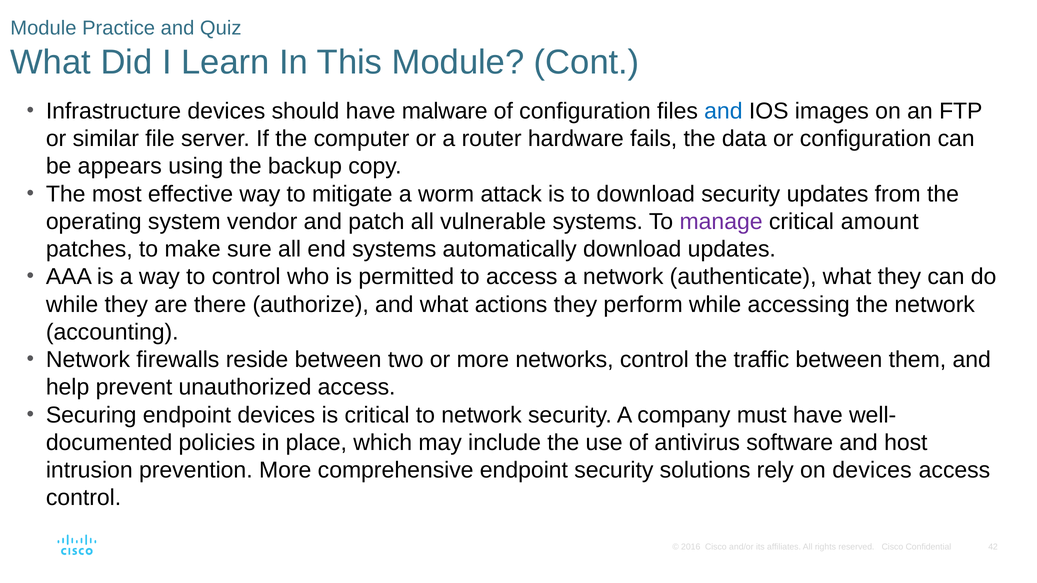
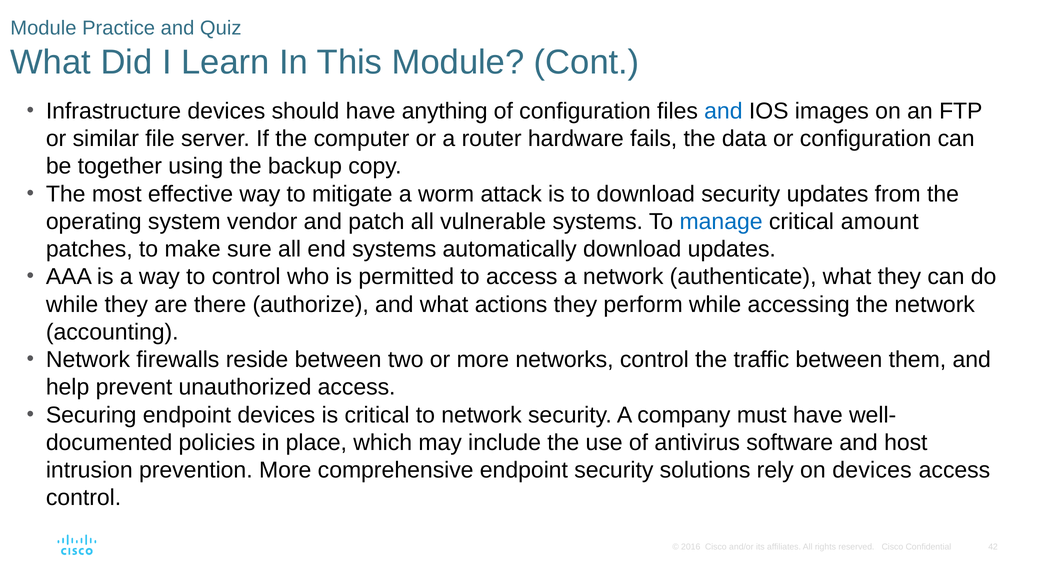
malware: malware -> anything (445, 111)
appears: appears -> together (120, 166)
manage colour: purple -> blue (721, 222)
